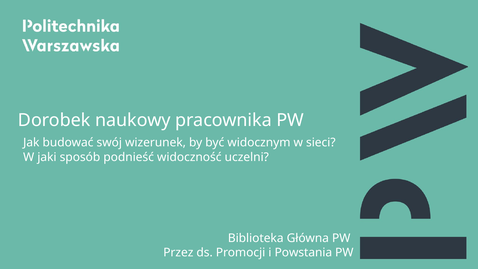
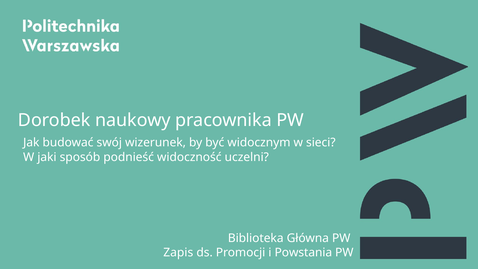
Przez: Przez -> Zapis (178, 253)
